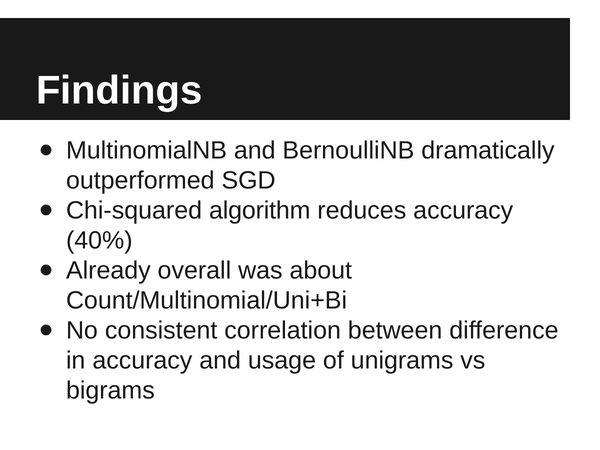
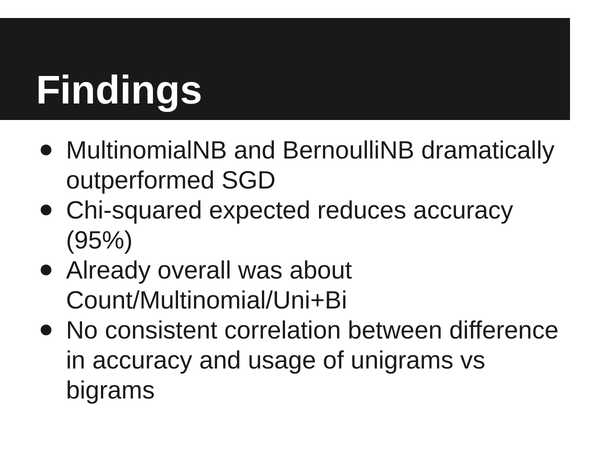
algorithm: algorithm -> expected (260, 211)
40%: 40% -> 95% (99, 241)
